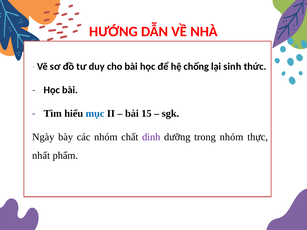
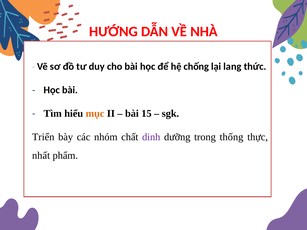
sinh: sinh -> lang (232, 67)
mục colour: blue -> orange (95, 114)
Ngày: Ngày -> Triển (43, 137)
trong nhóm: nhóm -> thống (232, 137)
